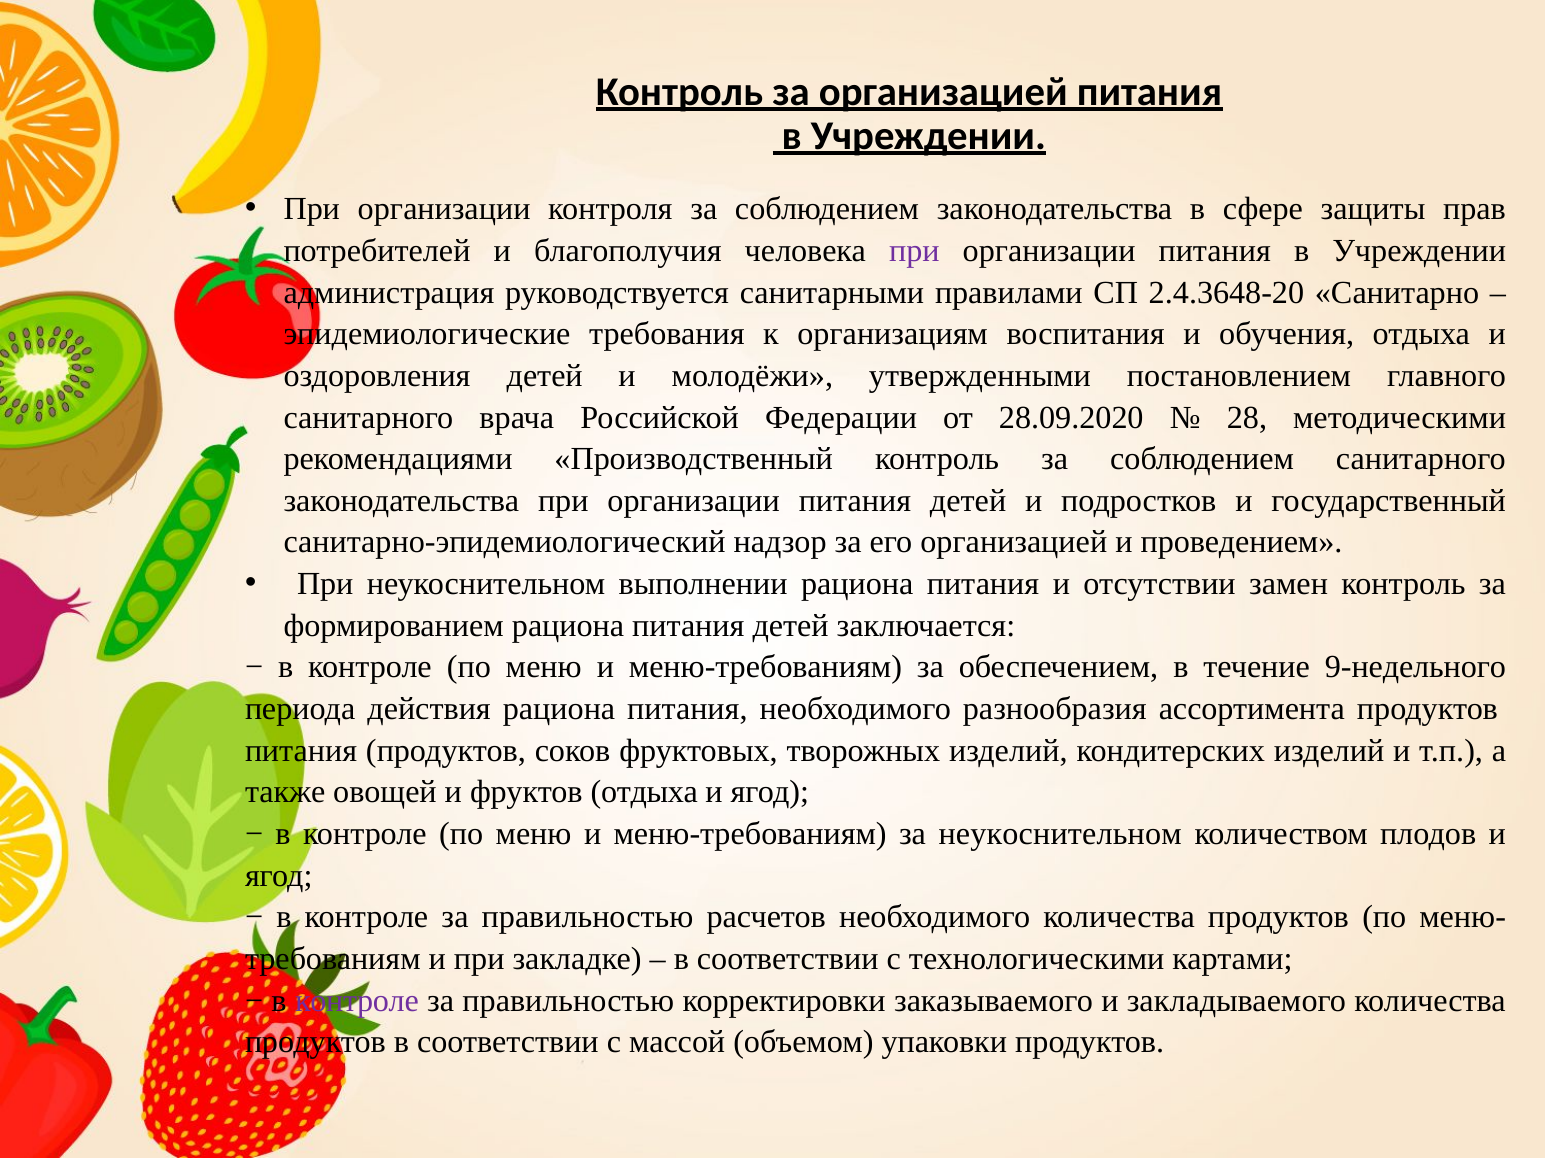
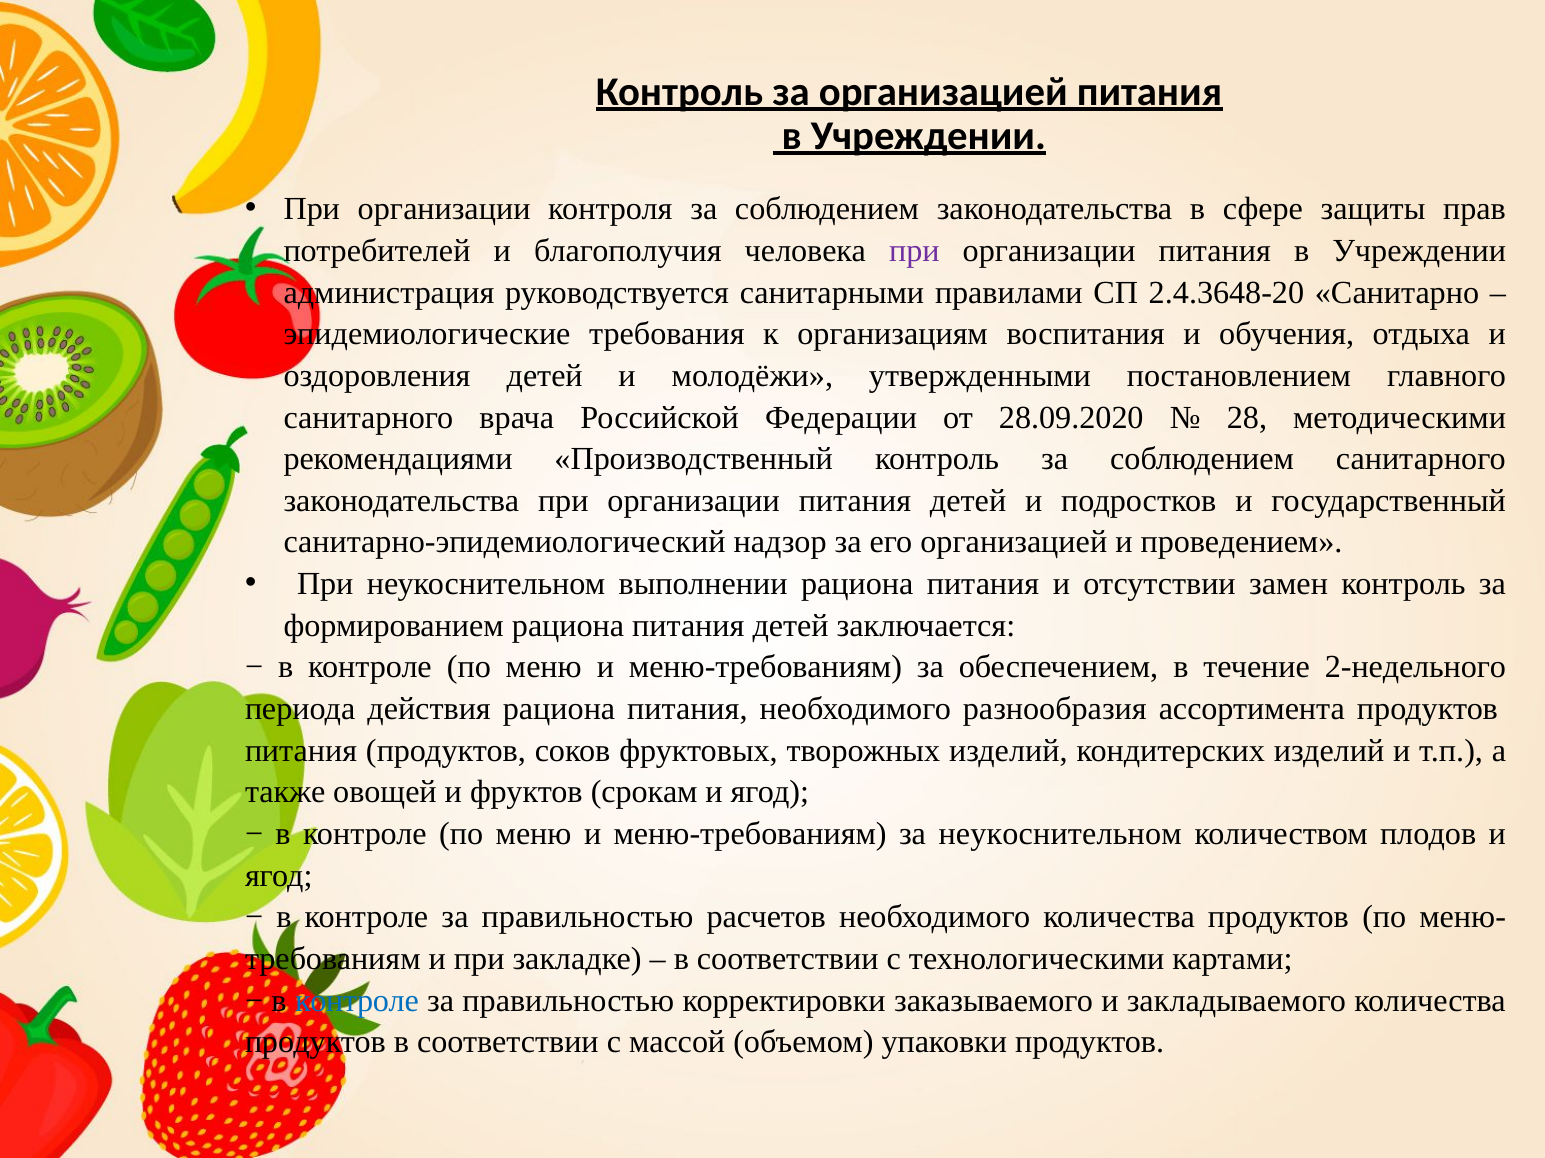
9-недельного: 9-недельного -> 2-недельного (1415, 668)
фруктов отдыха: отдыха -> срокам (644, 793)
контроле colour: purple -> blue (357, 1001)
